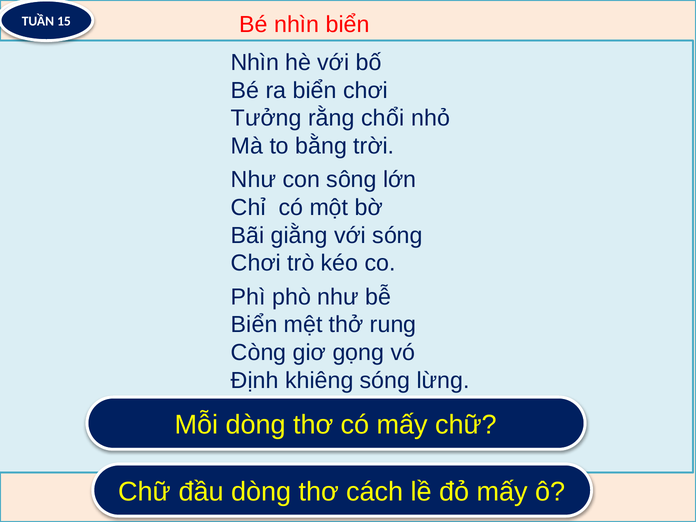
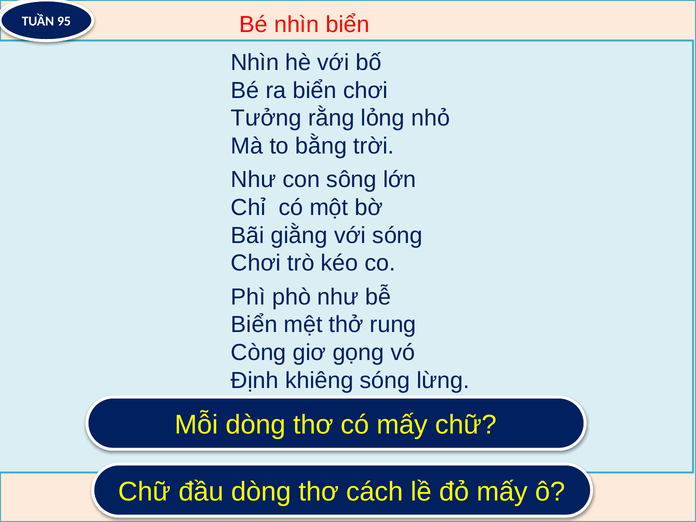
15: 15 -> 95 (64, 21)
chổi: chổi -> lỏng (383, 118)
